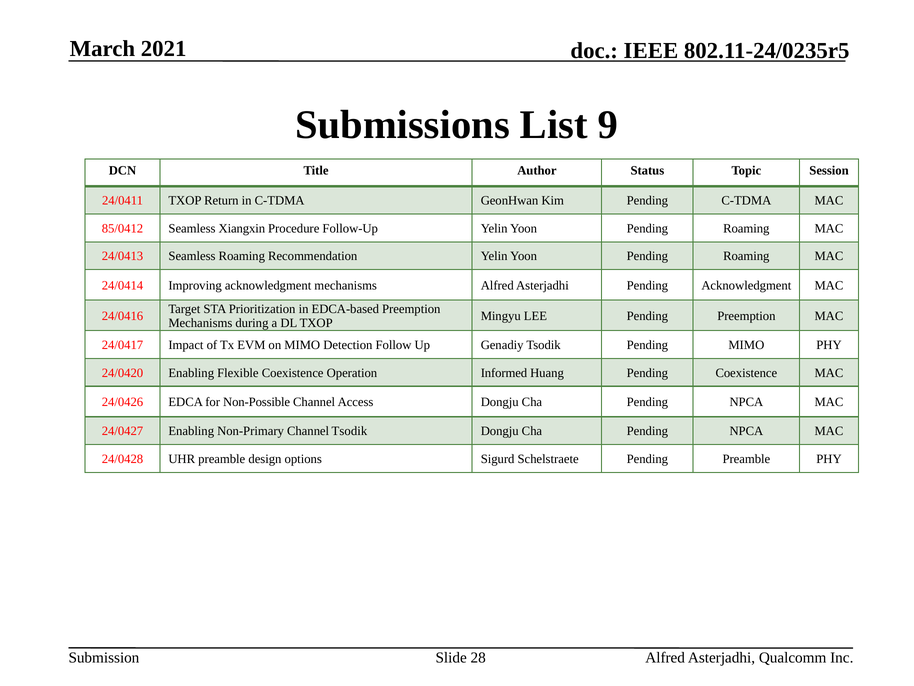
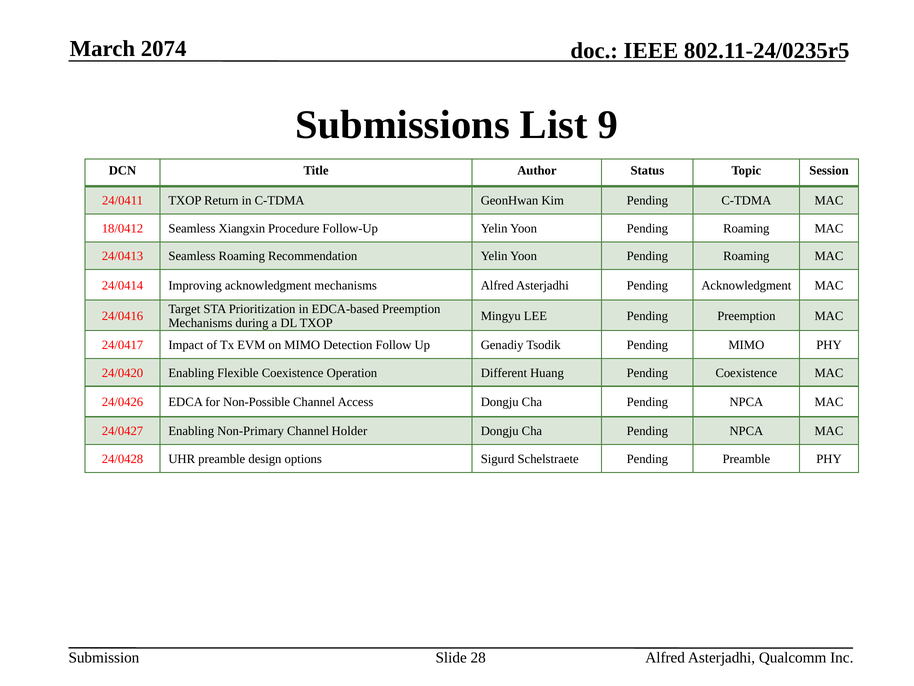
2021: 2021 -> 2074 (164, 48)
85/0412: 85/0412 -> 18/0412 (123, 228)
Informed: Informed -> Different (504, 373)
Channel Tsodik: Tsodik -> Holder (349, 431)
